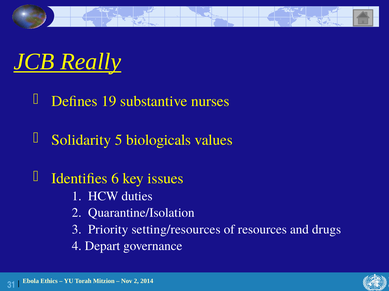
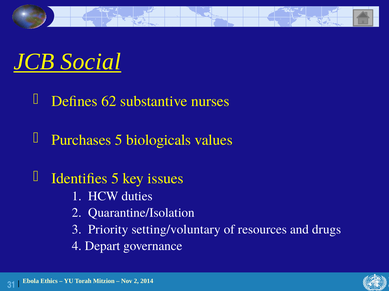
Really: Really -> Social (91, 62)
19: 19 -> 62 (109, 101)
Solidarity: Solidarity -> Purchases (81, 140)
Identifies 6: 6 -> 5 (115, 179)
setting/resources: setting/resources -> setting/voluntary (176, 230)
